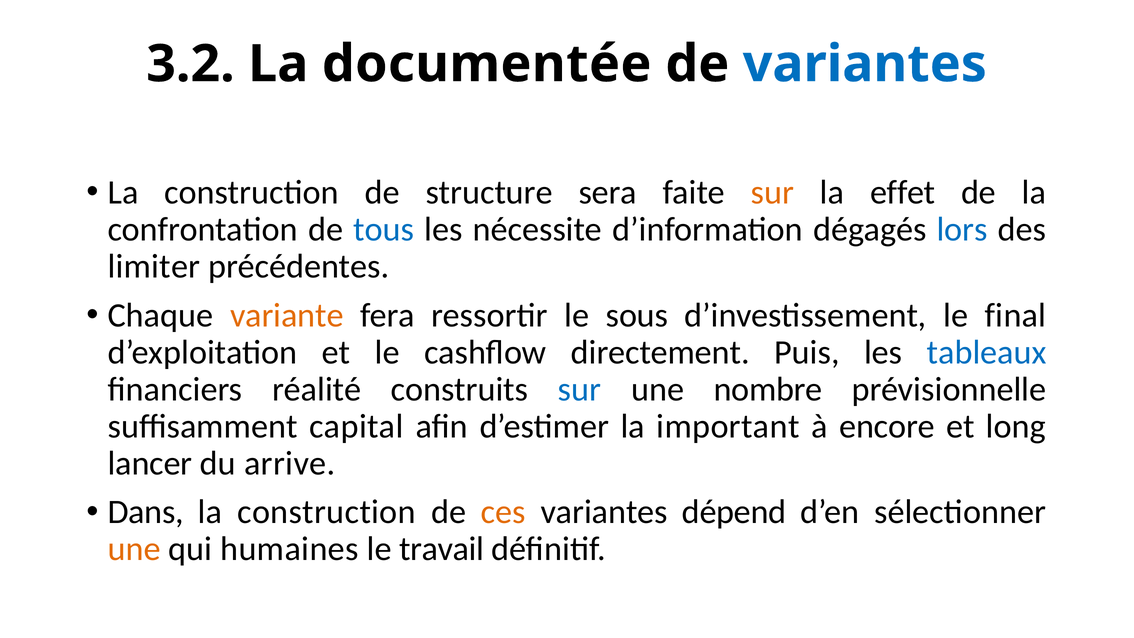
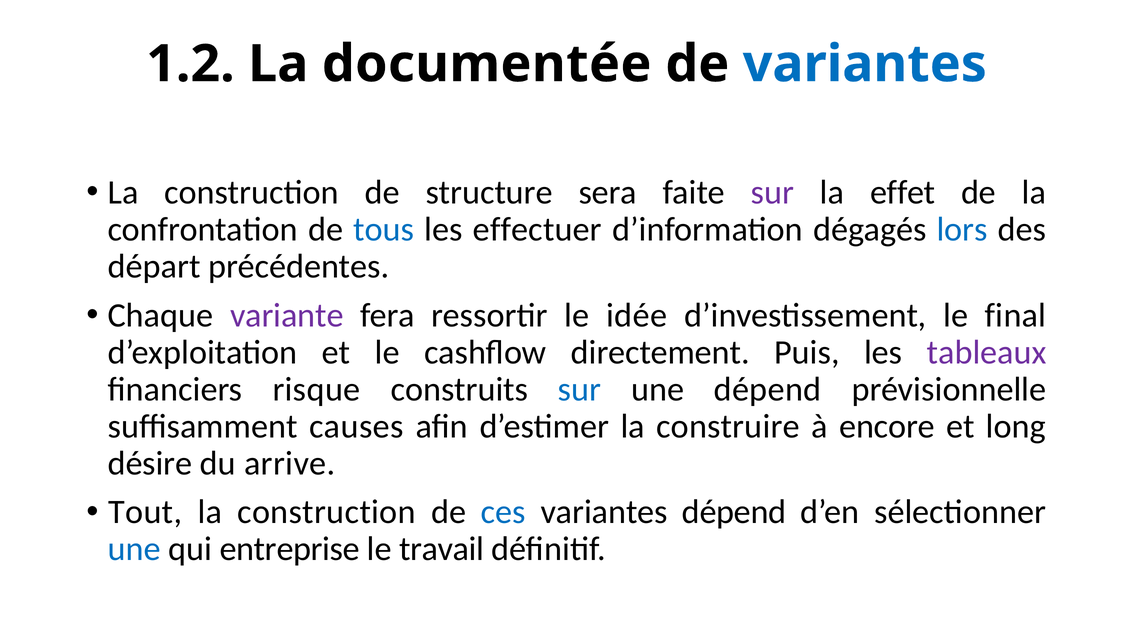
3.2: 3.2 -> 1.2 (190, 64)
sur colour: orange -> purple (772, 192)
nécessite: nécessite -> effectuer (537, 229)
limiter: limiter -> départ (154, 266)
variante colour: orange -> purple (287, 315)
sous: sous -> idée (637, 315)
tableaux colour: blue -> purple (987, 352)
réalité: réalité -> risque (316, 389)
une nombre: nombre -> dépend (768, 389)
capital: capital -> causes (356, 426)
important: important -> construire (728, 426)
lancer: lancer -> désire (150, 463)
Dans: Dans -> Tout (145, 512)
ces colour: orange -> blue (503, 512)
une colour: orange -> blue (134, 549)
humaines: humaines -> entreprise (290, 549)
